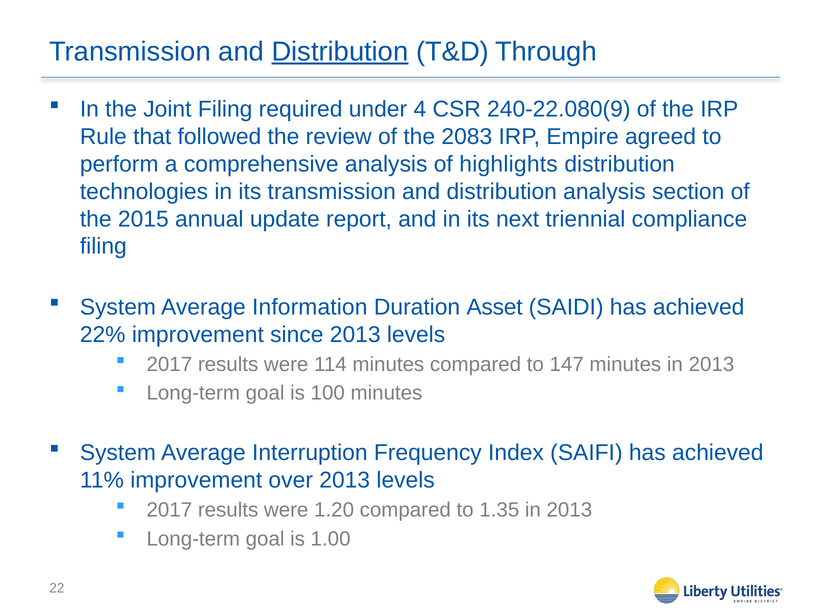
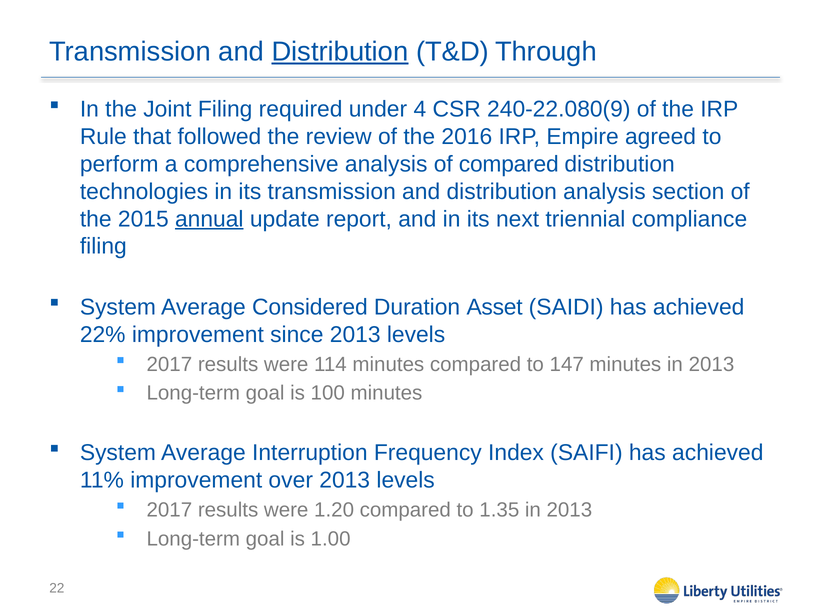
2083: 2083 -> 2016 (467, 137)
of highlights: highlights -> compared (509, 164)
annual underline: none -> present (209, 219)
Information: Information -> Considered (310, 307)
